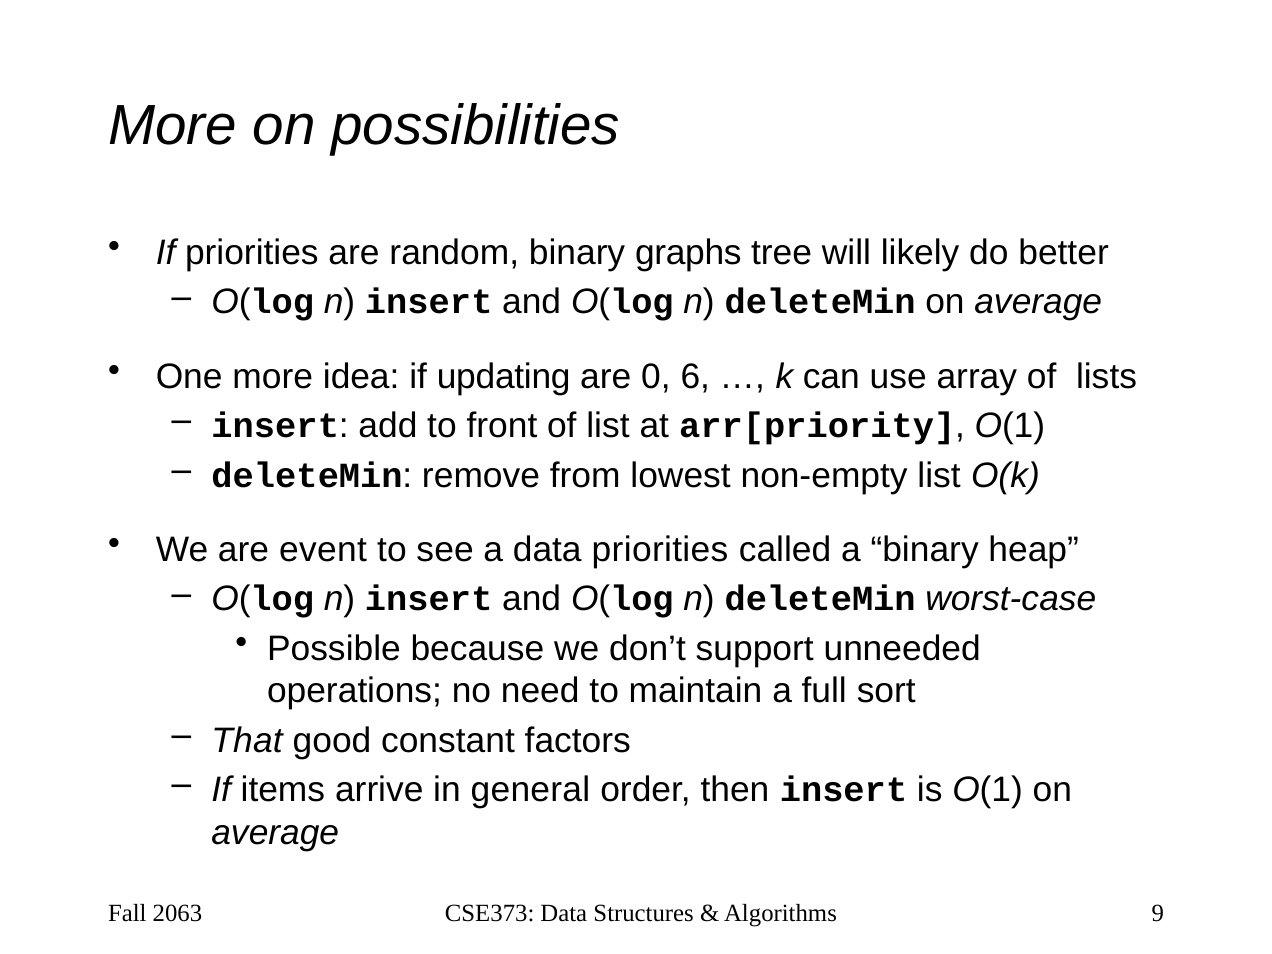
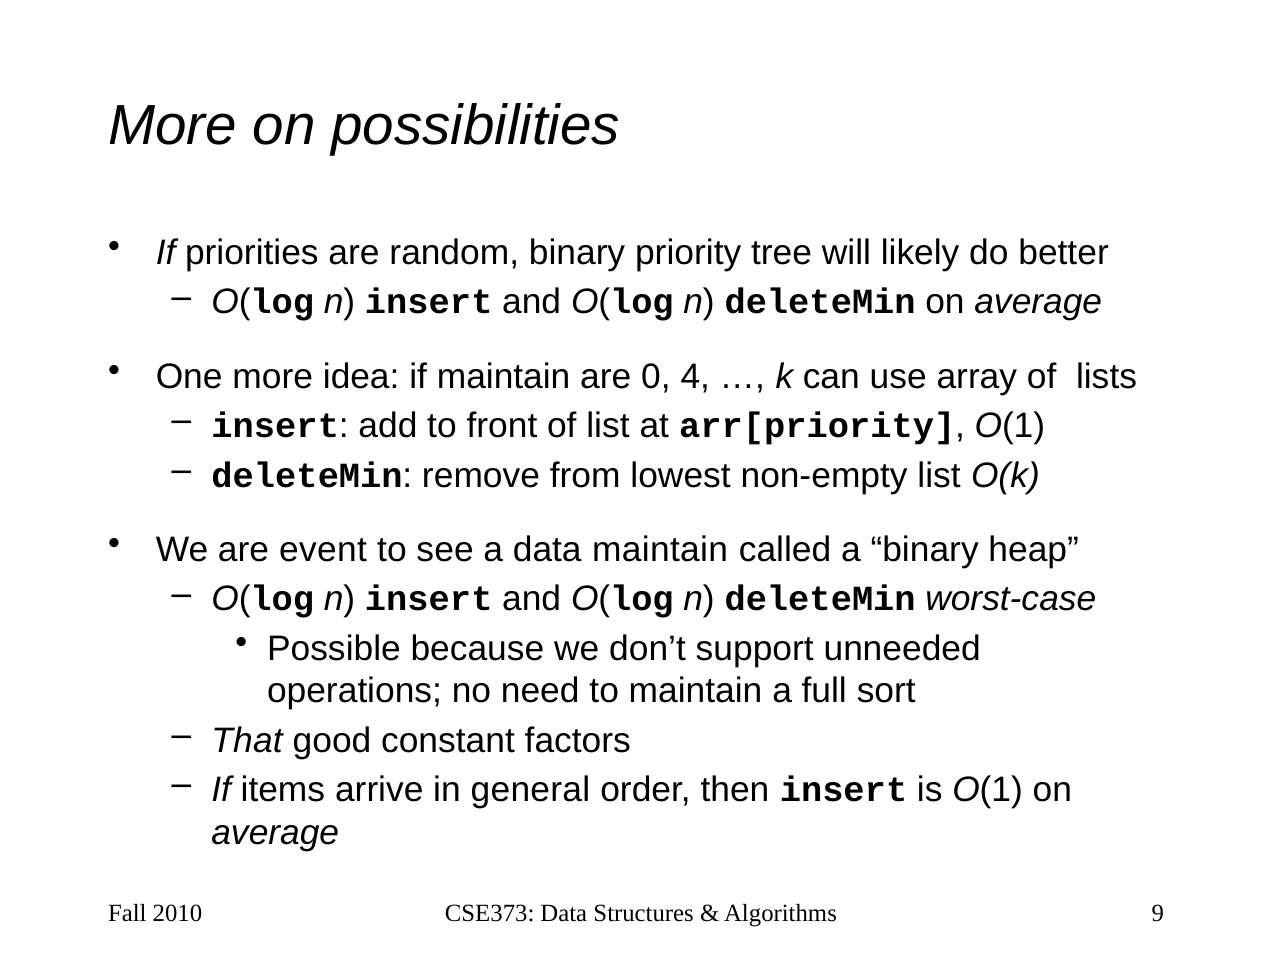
graphs: graphs -> priority (688, 253)
if updating: updating -> maintain (504, 376)
6: 6 -> 4 (695, 376)
data priorities: priorities -> maintain (660, 550)
2063: 2063 -> 2010 (177, 913)
